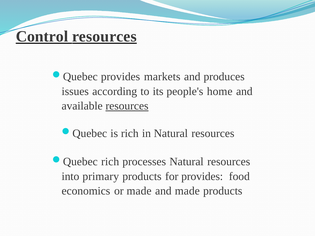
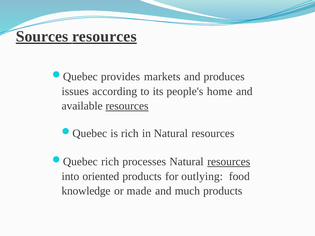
Control: Control -> Sources (42, 36)
resources underline: none -> present (229, 162)
primary: primary -> oriented (101, 177)
for provides: provides -> outlying (202, 177)
economics: economics -> knowledge (86, 191)
and made: made -> much (187, 191)
